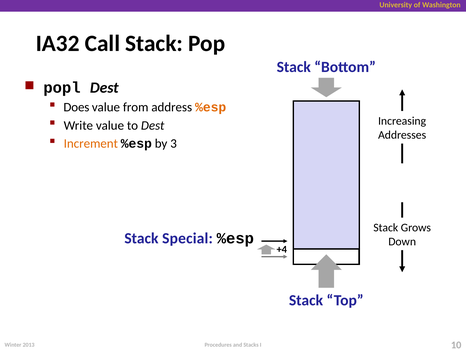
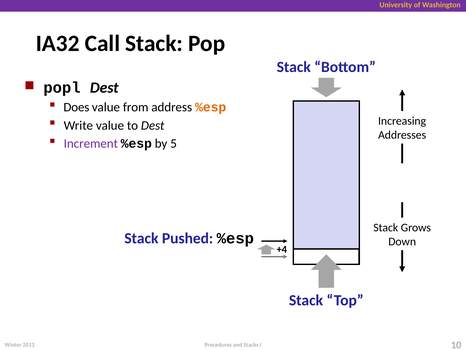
Increment colour: orange -> purple (91, 143)
3: 3 -> 5 (174, 143)
Special: Special -> Pushed (188, 238)
